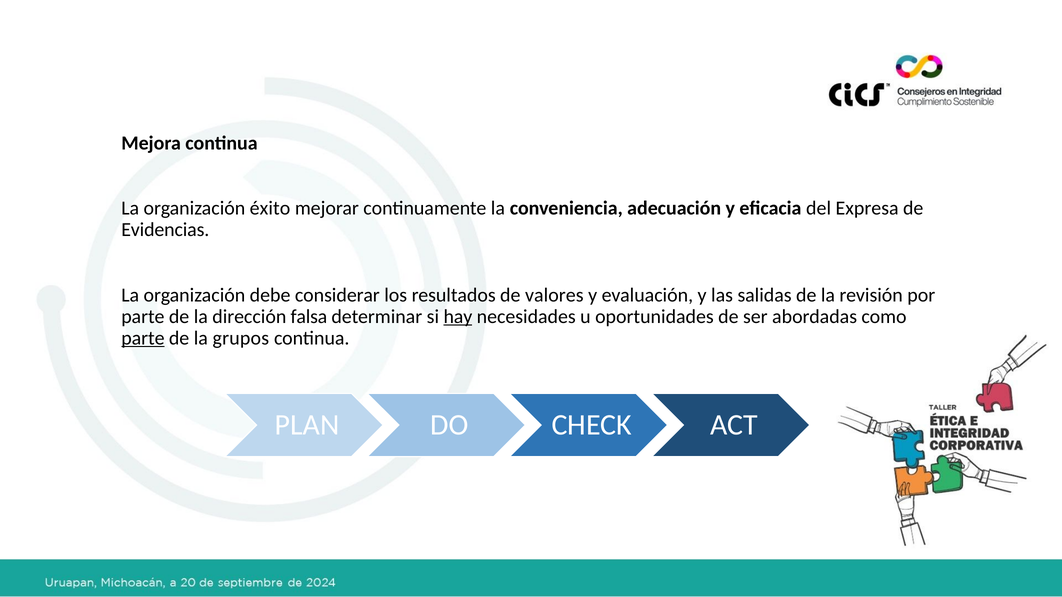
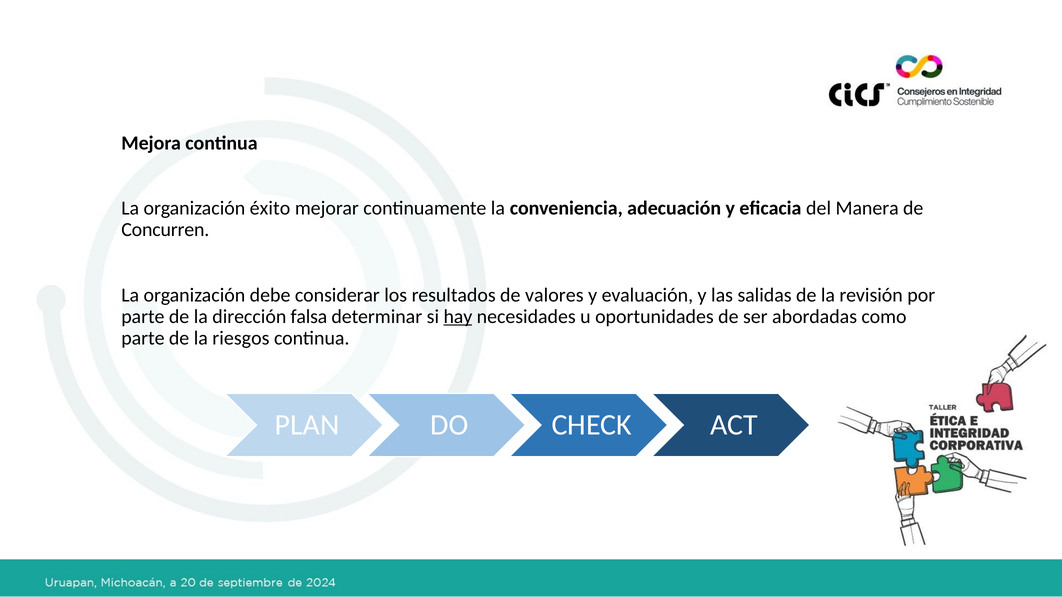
Expresa: Expresa -> Manera (867, 208)
Evidencias: Evidencias -> Concurren (165, 230)
parte underline: present -> none (143, 338)
grupos: grupos -> riesgos (241, 338)
